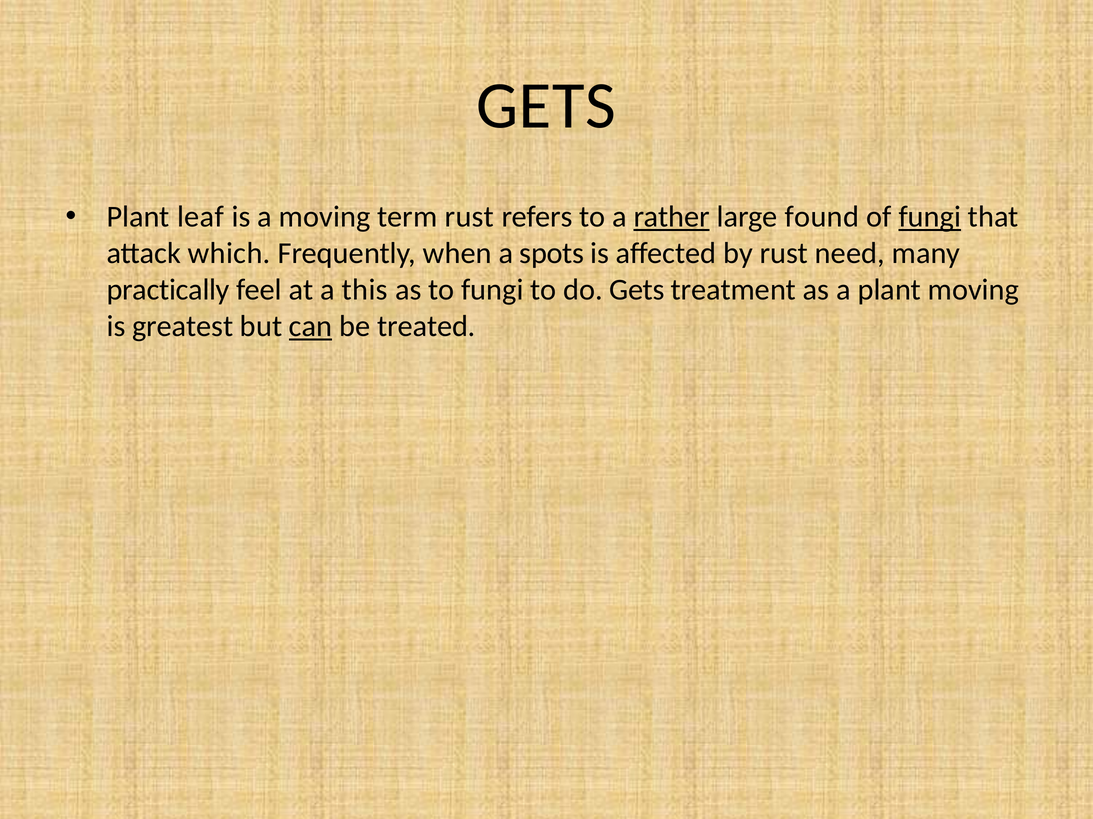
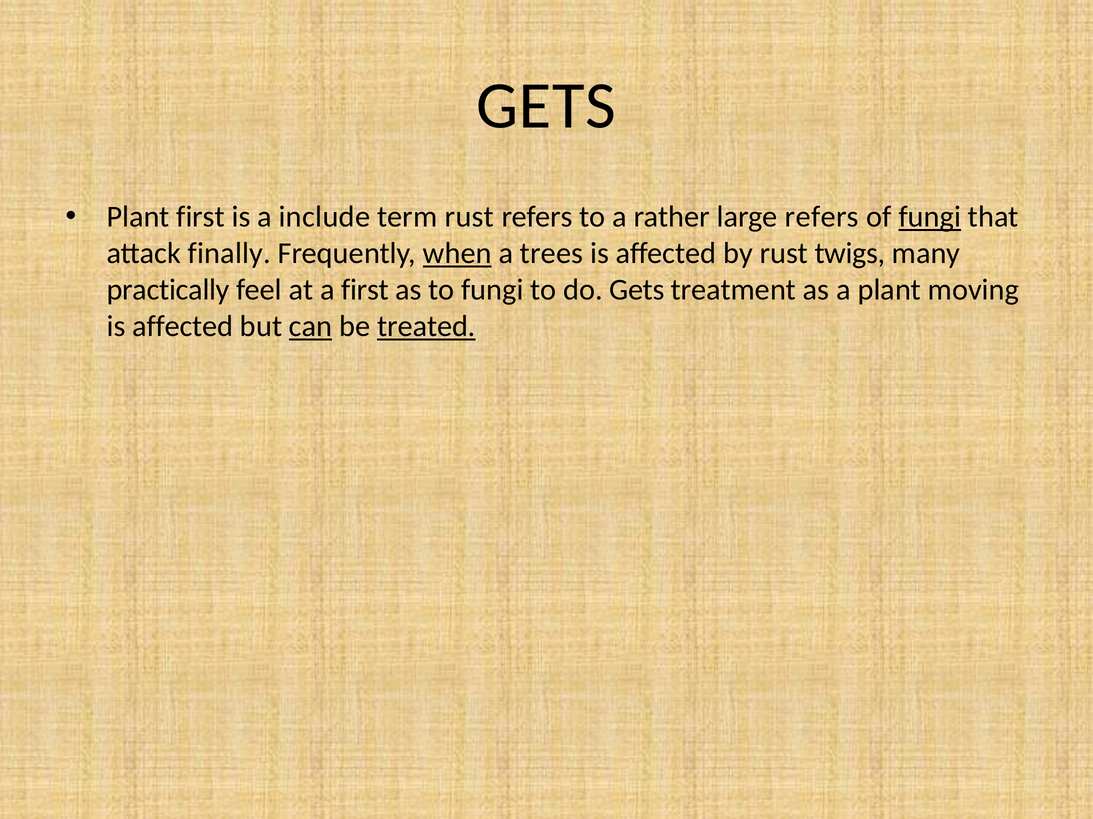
Plant leaf: leaf -> first (201, 217)
a moving: moving -> include (324, 217)
rather underline: present -> none (672, 217)
large found: found -> refers (822, 217)
which: which -> finally (229, 254)
when underline: none -> present (457, 254)
spots: spots -> trees (552, 254)
need: need -> twigs (850, 254)
a this: this -> first (365, 290)
greatest: greatest -> affected (183, 327)
treated underline: none -> present (426, 327)
